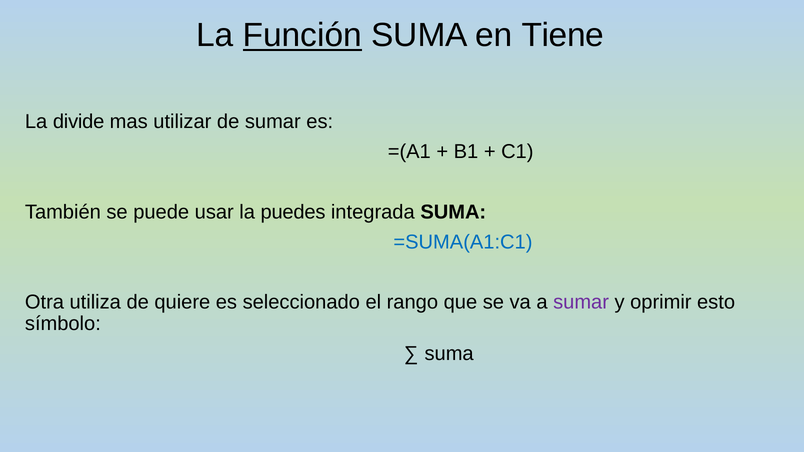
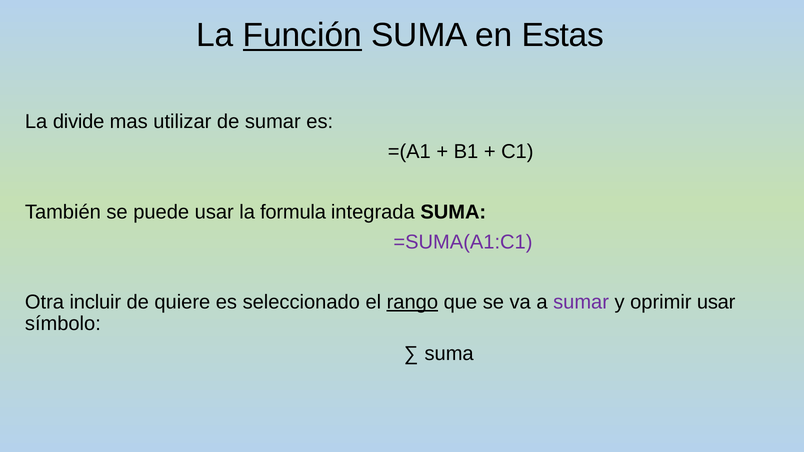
Tiene: Tiene -> Estas (563, 35)
puedes: puedes -> formula (293, 212)
=SUMA(A1:C1 colour: blue -> purple (463, 242)
utiliza: utiliza -> incluir (95, 302)
rango underline: none -> present (412, 302)
oprimir esto: esto -> usar (716, 302)
